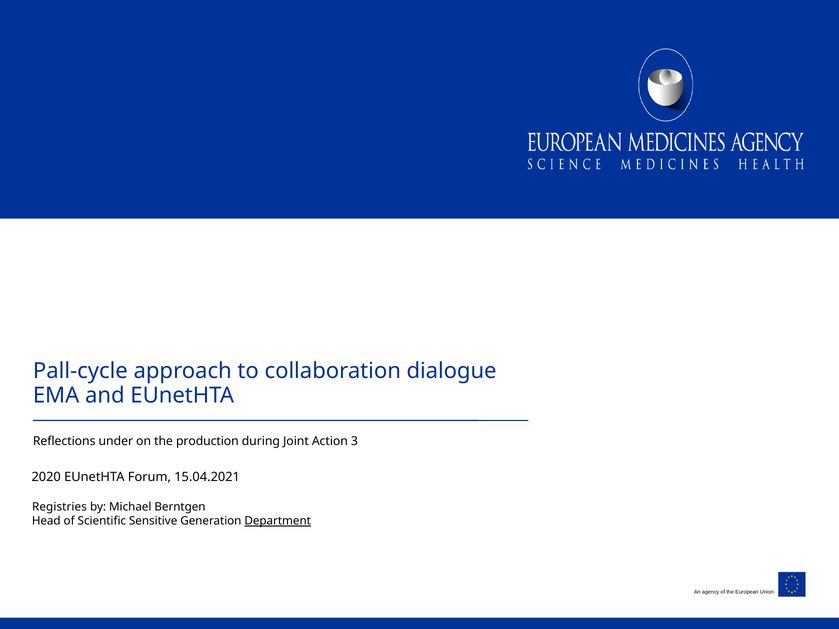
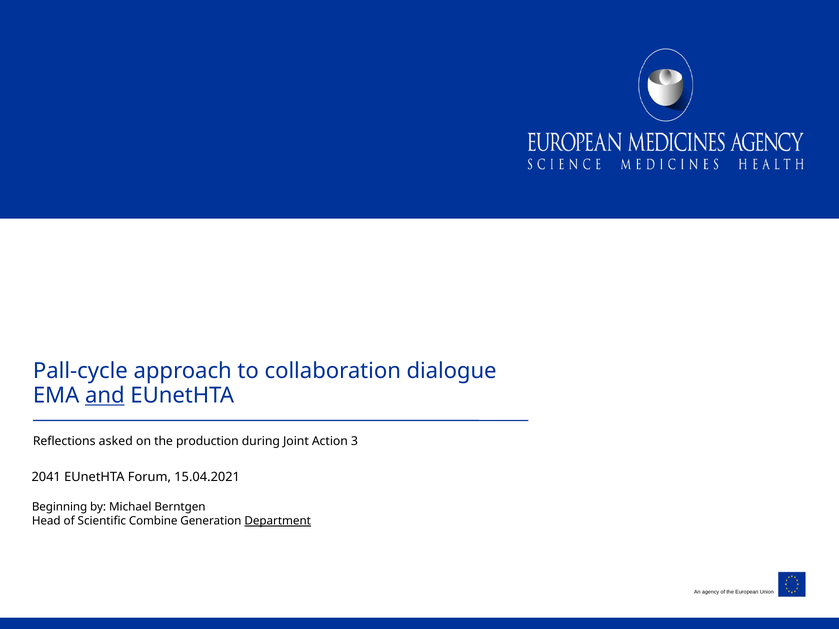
and underline: none -> present (105, 396)
under: under -> asked (116, 441)
2020: 2020 -> 2041 (46, 477)
Registries: Registries -> Beginning (60, 507)
Sensitive: Sensitive -> Combine (153, 521)
